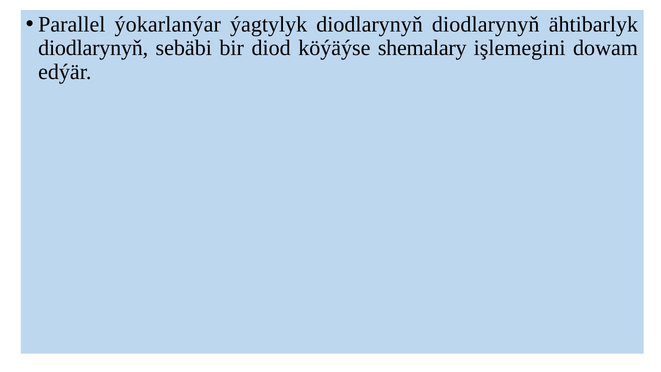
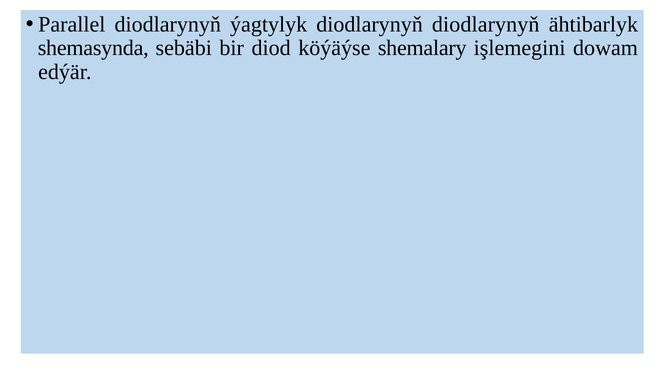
Parallel ýokarlanýar: ýokarlanýar -> diodlarynyň (168, 24)
diodlarynyň: diodlarynyň -> shemasynda (93, 48)
